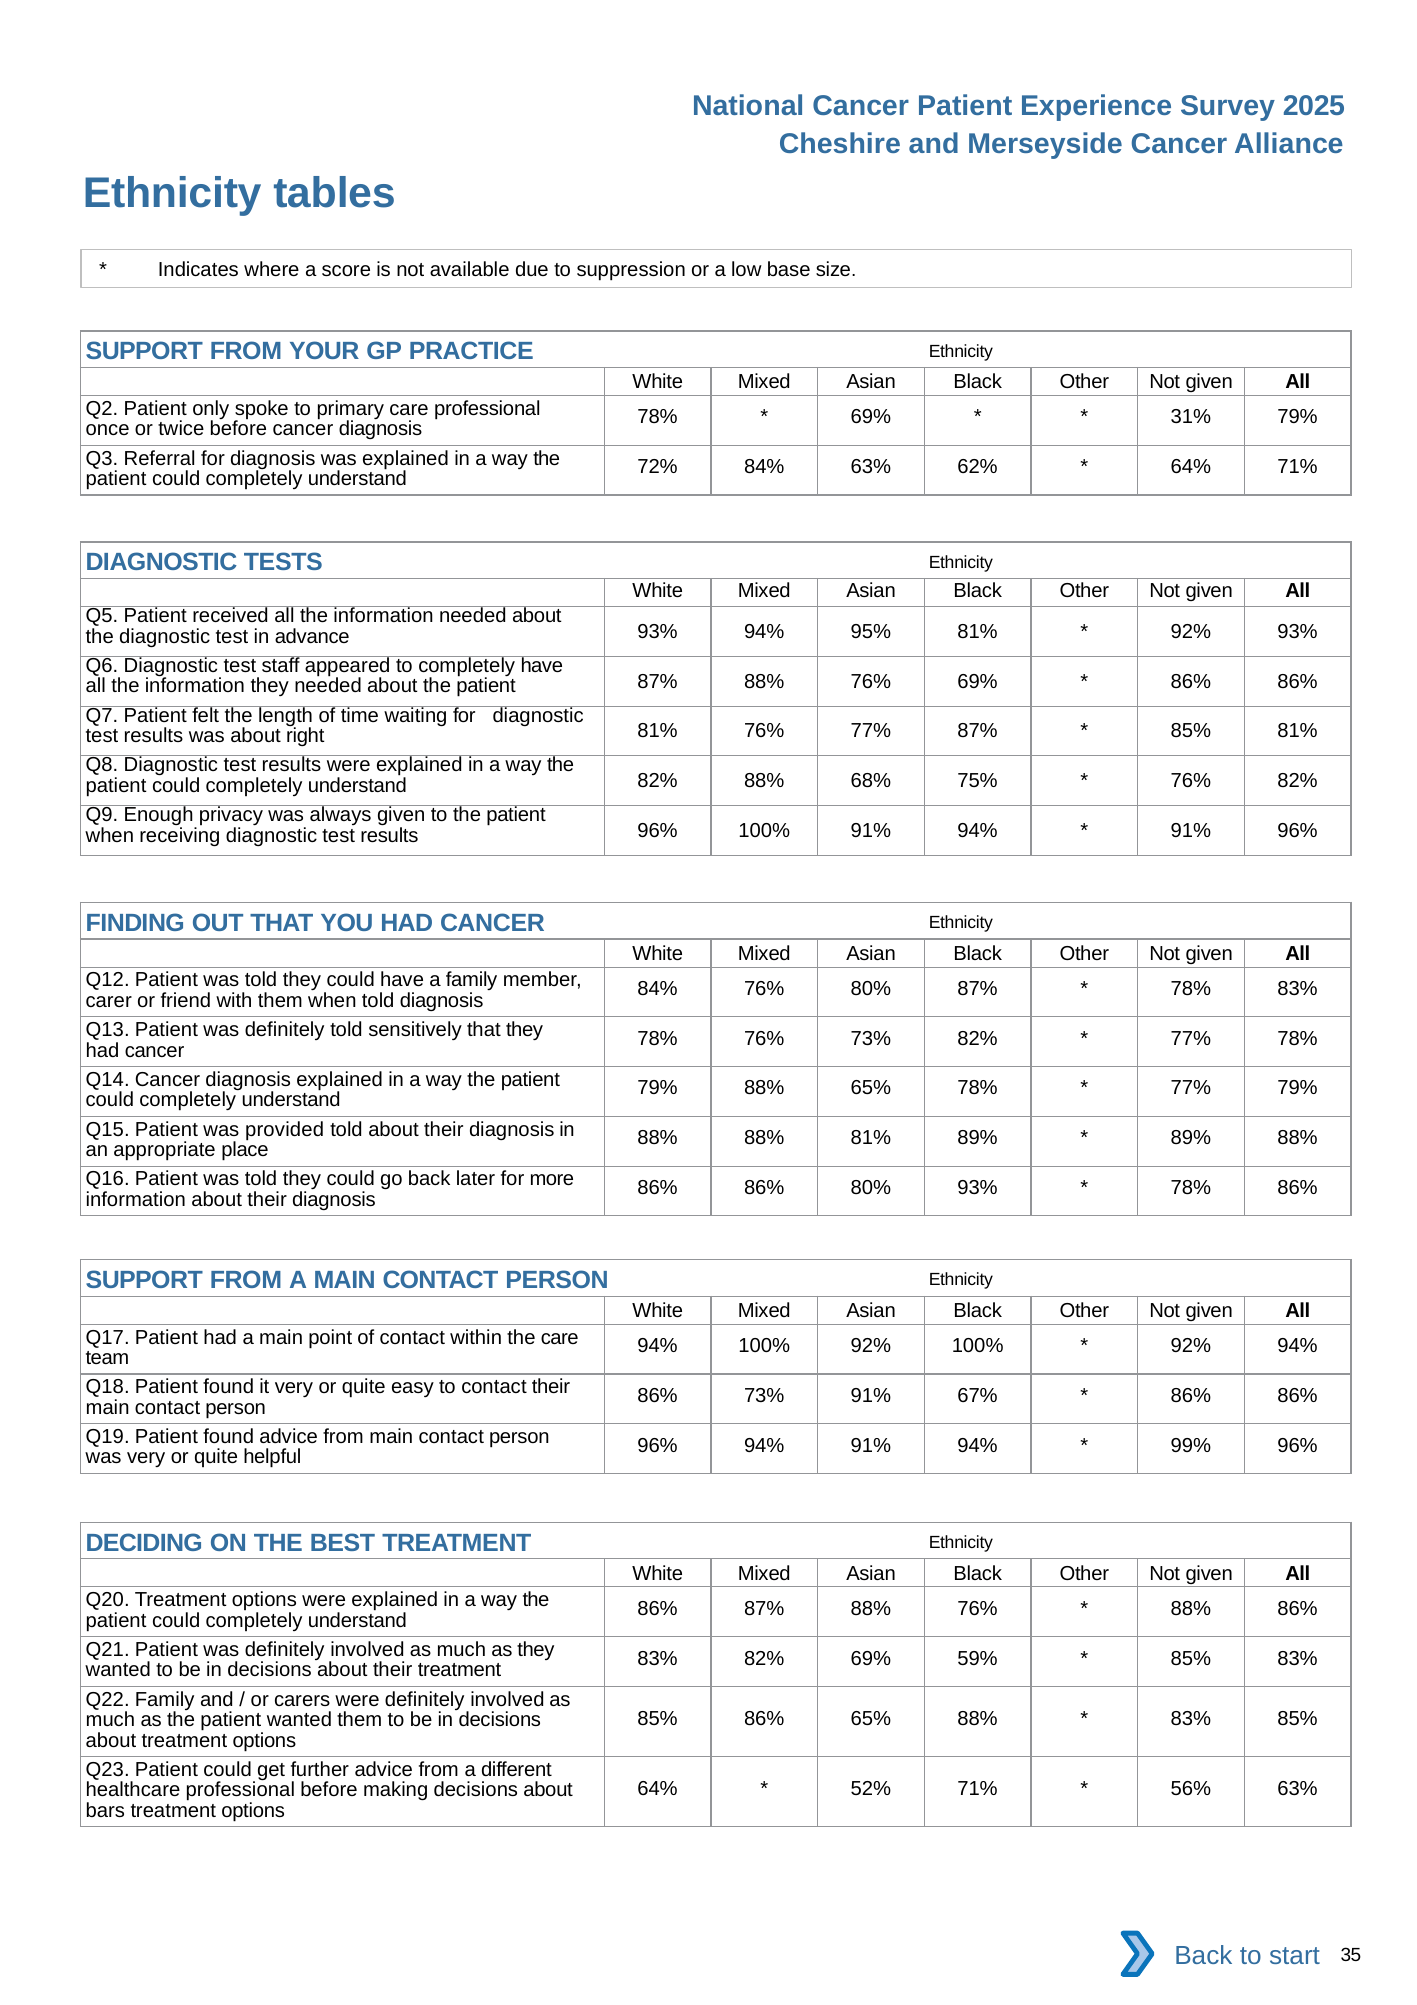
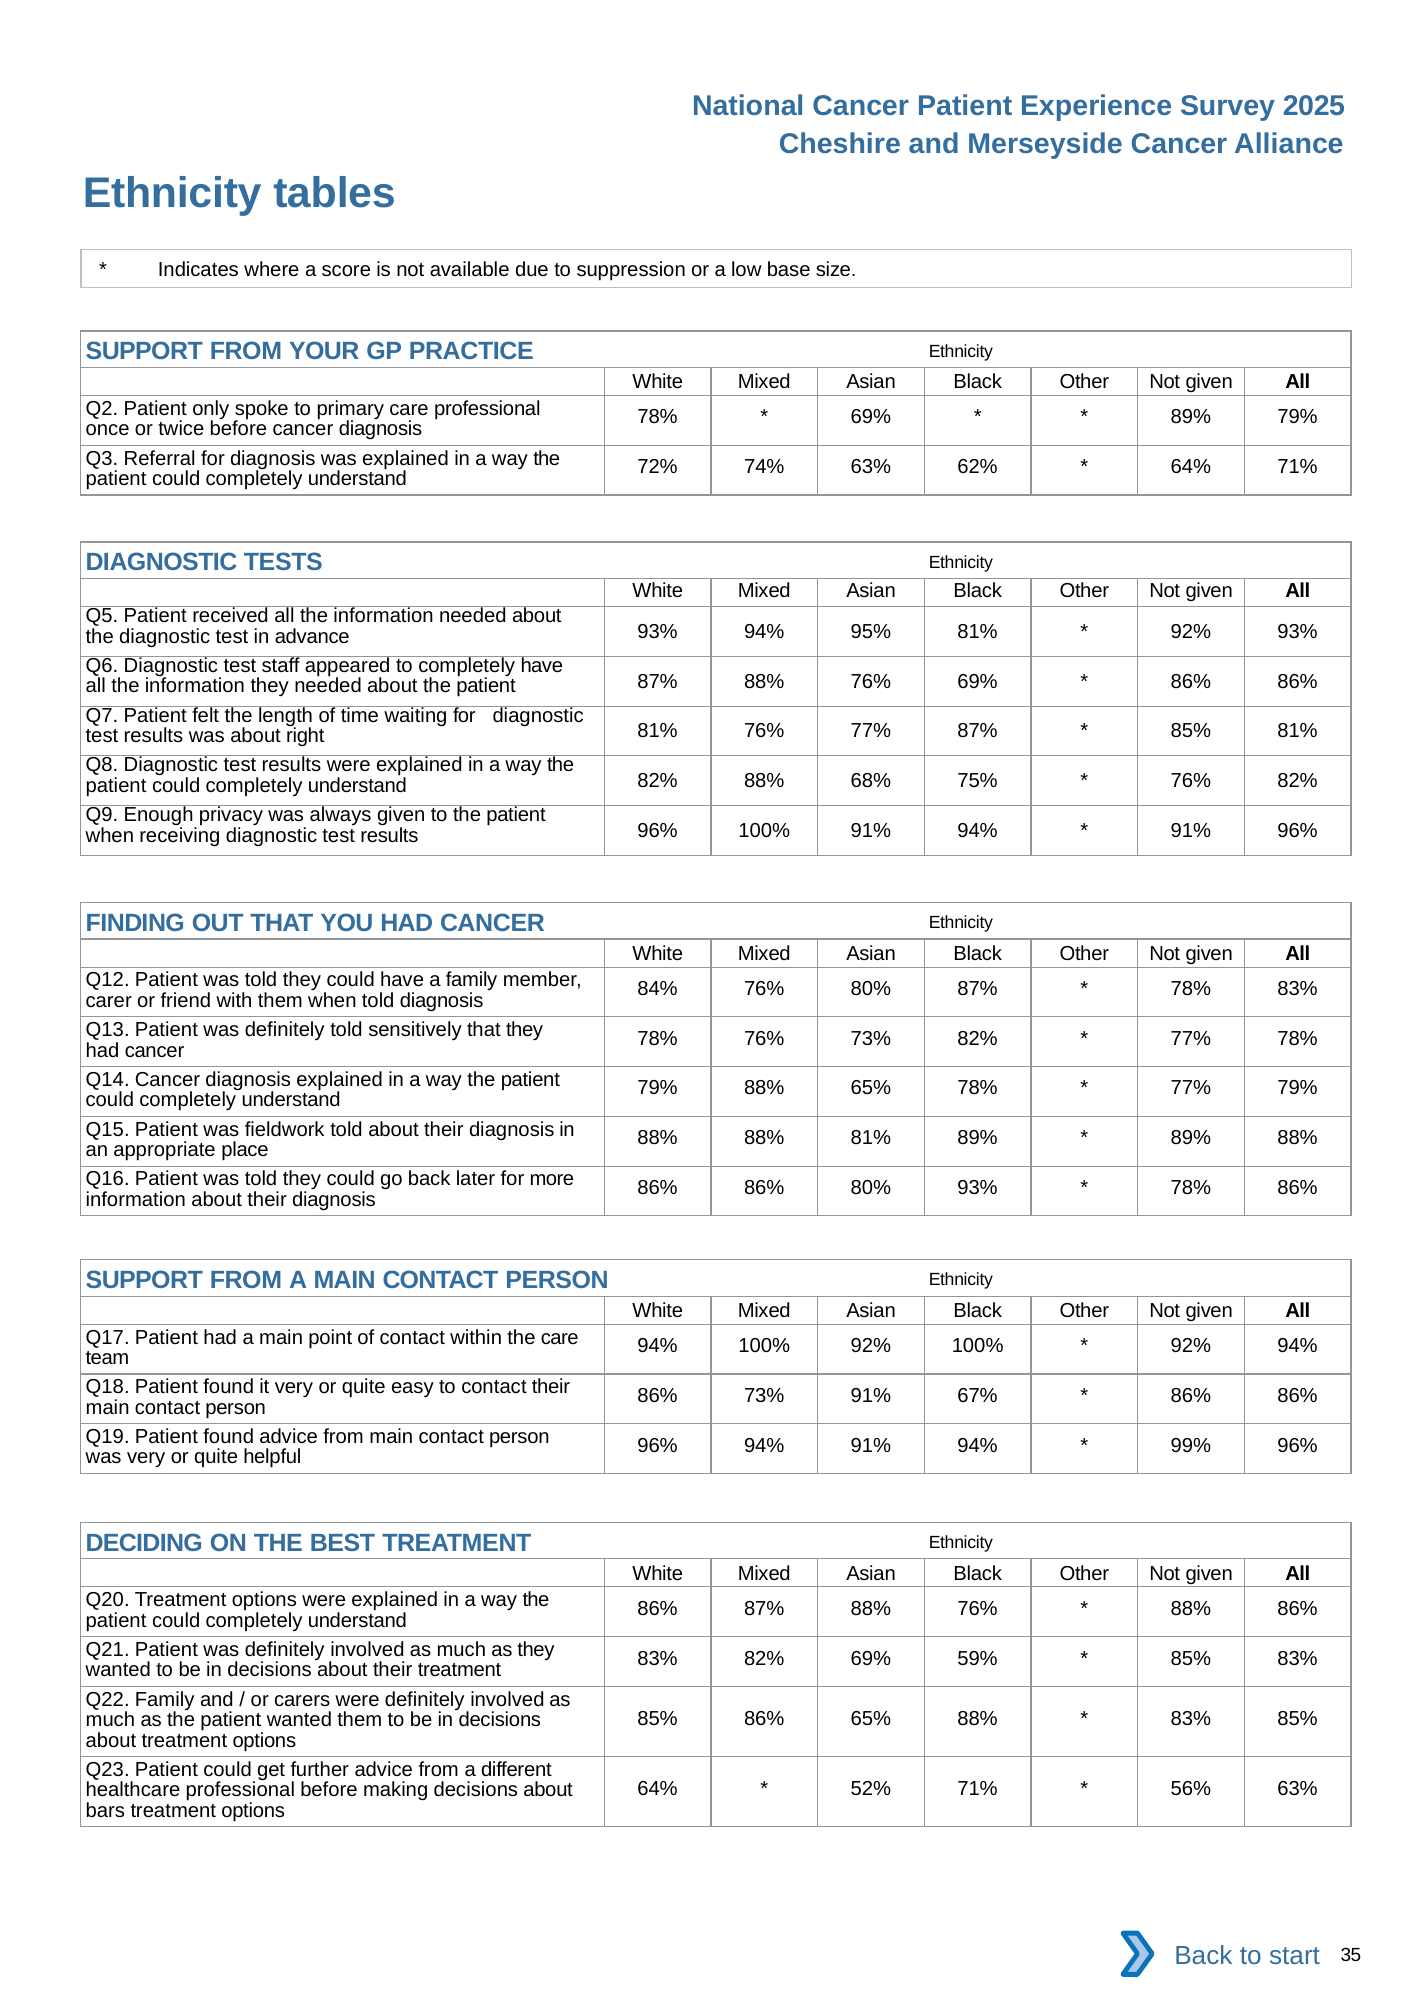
31%: 31% -> 89% (1191, 417)
72% 84%: 84% -> 74% (764, 467)
provided: provided -> fieldwork (285, 1130)
